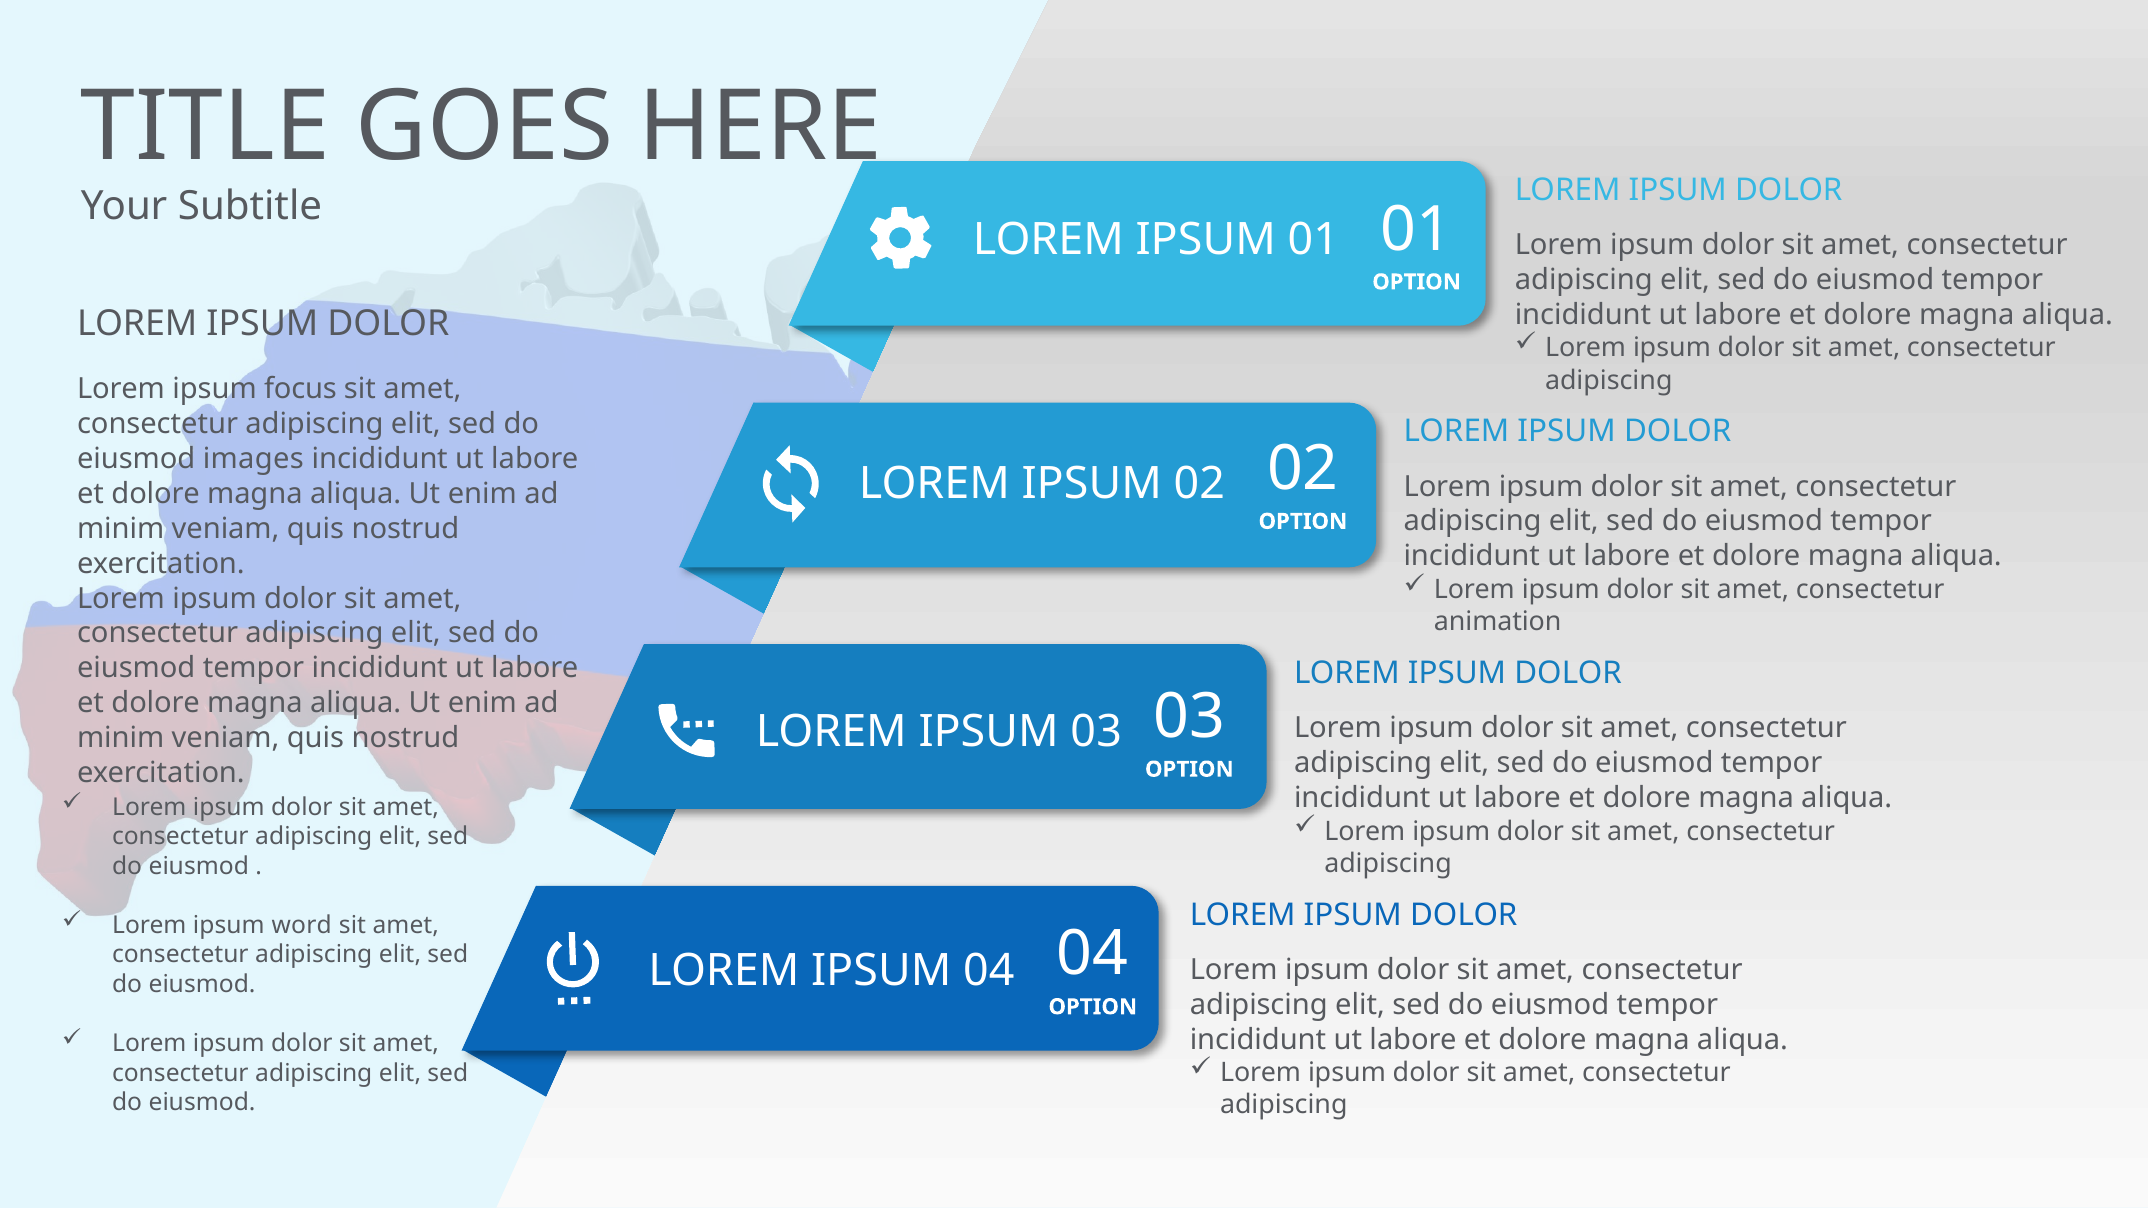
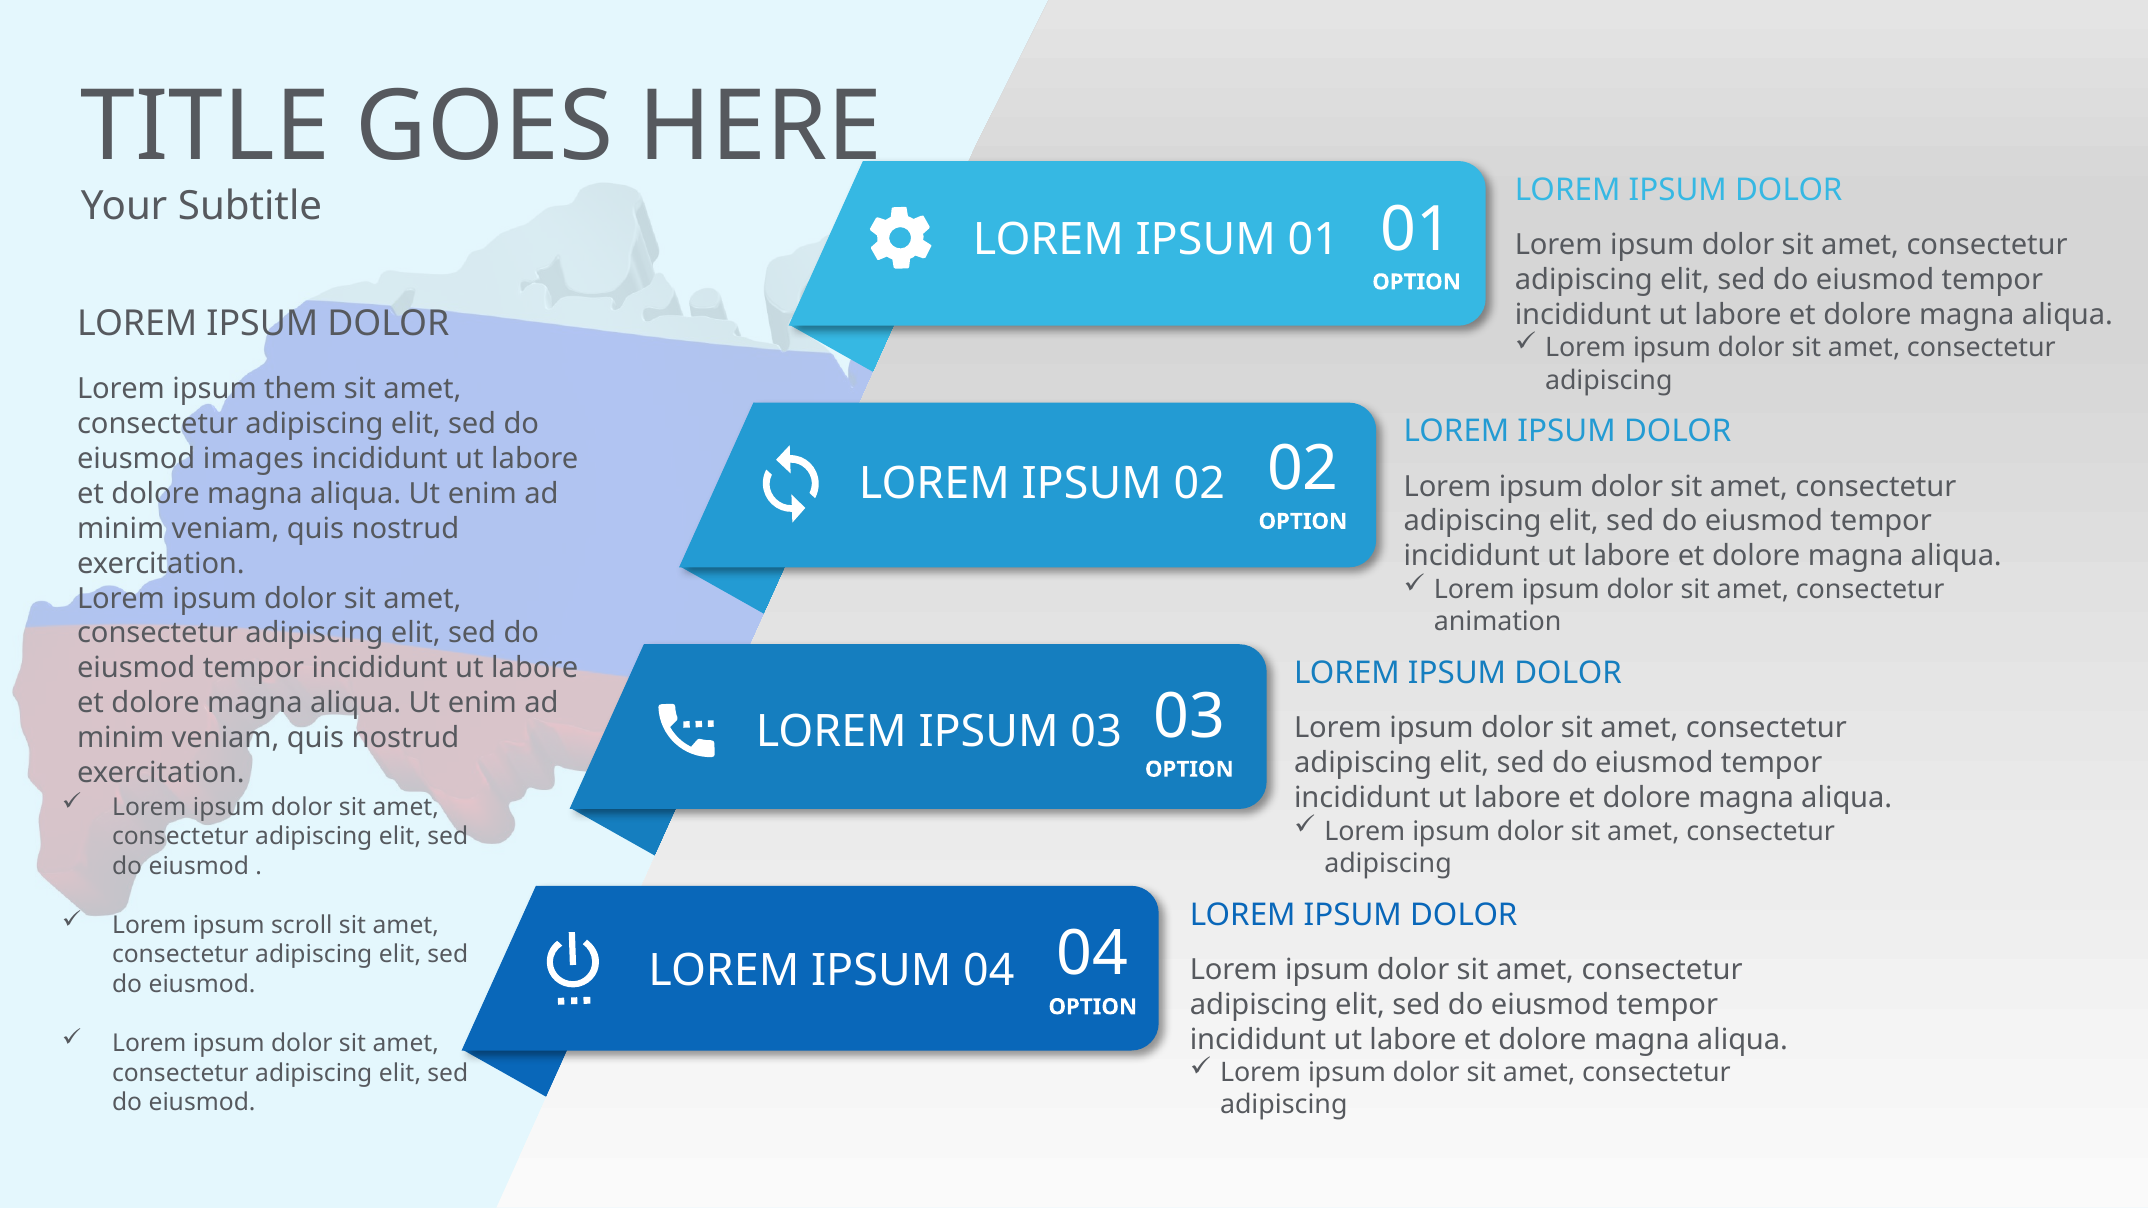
focus: focus -> them (300, 389)
word: word -> scroll (302, 925)
